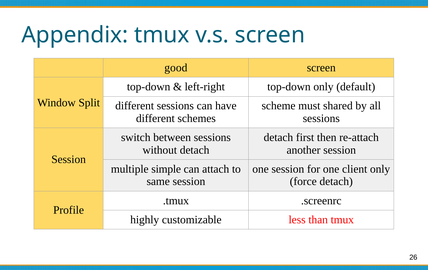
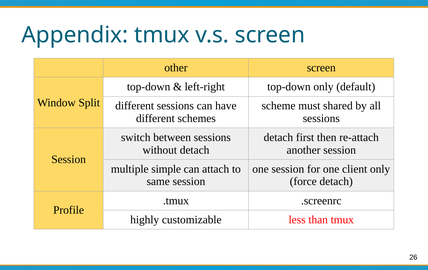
good: good -> other (176, 68)
